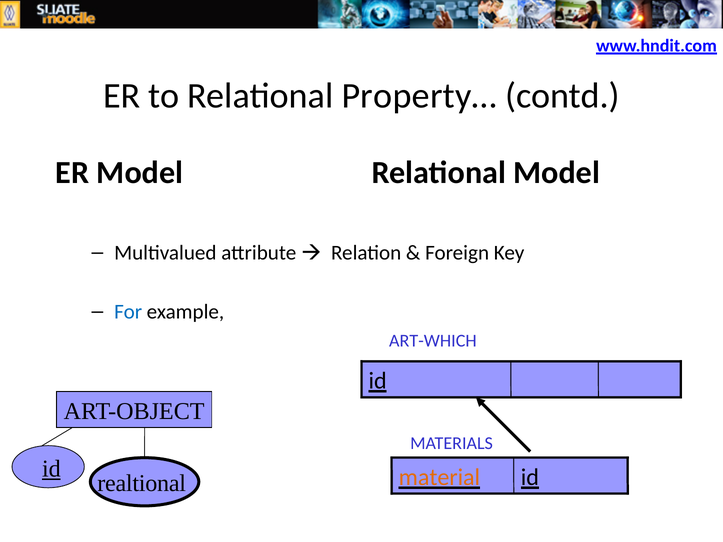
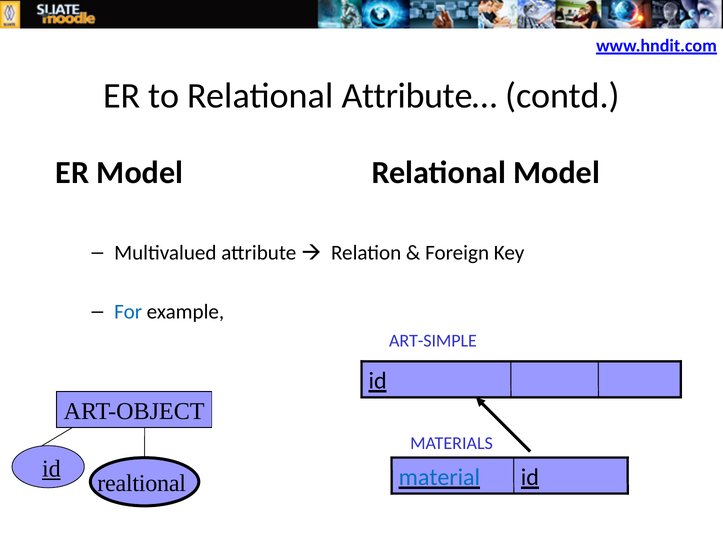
Property…: Property… -> Attribute… (419, 96)
ART-WHICH: ART-WHICH -> ART-SIMPLE (433, 341)
material colour: orange -> blue (439, 477)
